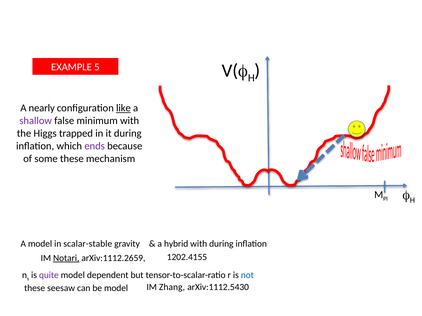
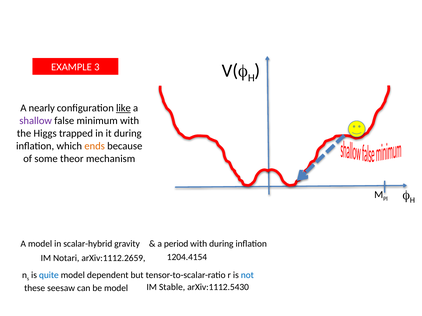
5: 5 -> 3 (97, 67)
ends colour: purple -> orange (95, 146)
some these: these -> theor (72, 159)
scalar-stable: scalar-stable -> scalar-hybrid (88, 244)
hybrid: hybrid -> period (176, 244)
1202.4155: 1202.4155 -> 1204.4154 (187, 258)
Notari underline: present -> none (66, 258)
quite colour: purple -> blue (49, 276)
Zhang: Zhang -> Stable (172, 287)
